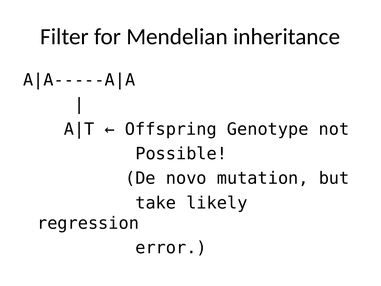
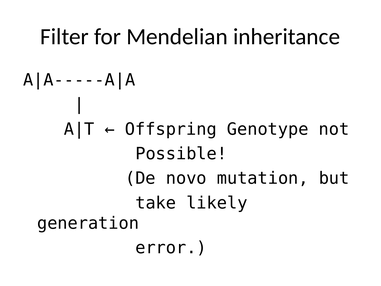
regression: regression -> generation (88, 223)
